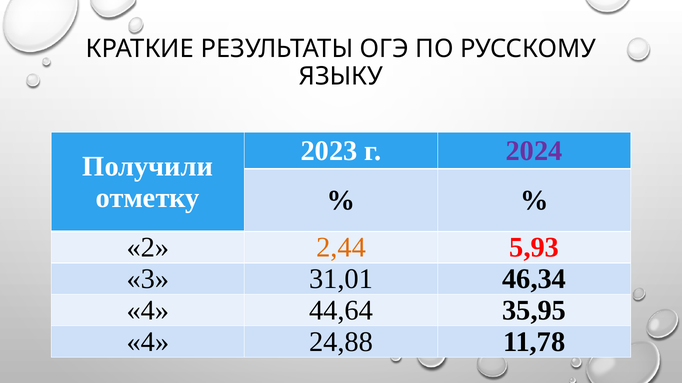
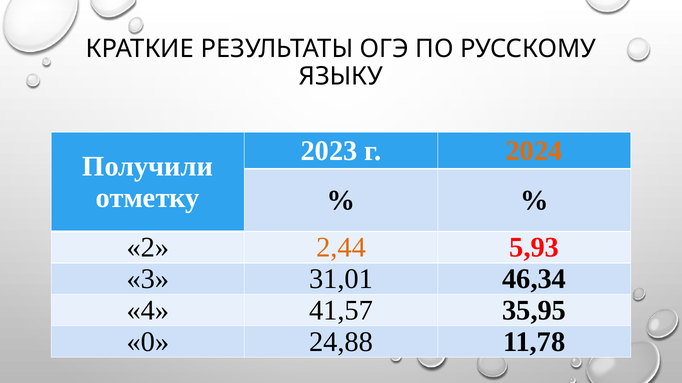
2024 colour: purple -> orange (534, 151)
44,64: 44,64 -> 41,57 (341, 311)
4: 4 -> 0 (148, 342)
